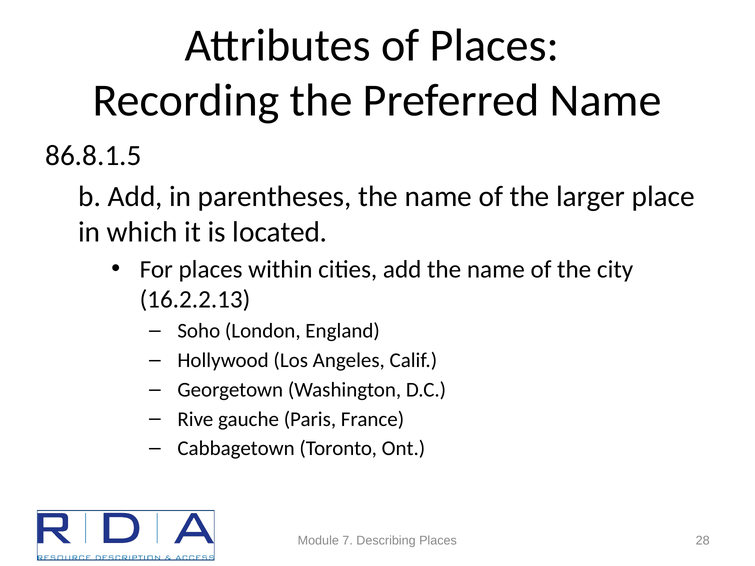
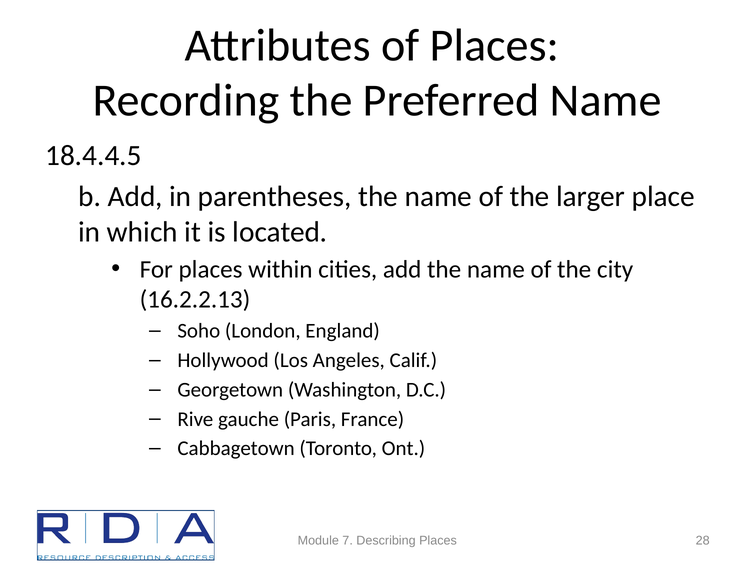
86.8.1.5: 86.8.1.5 -> 18.4.4.5 (93, 156)
